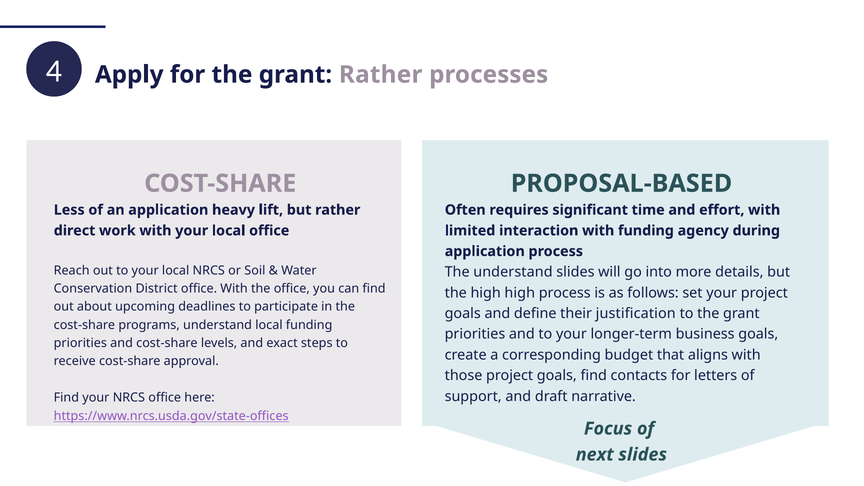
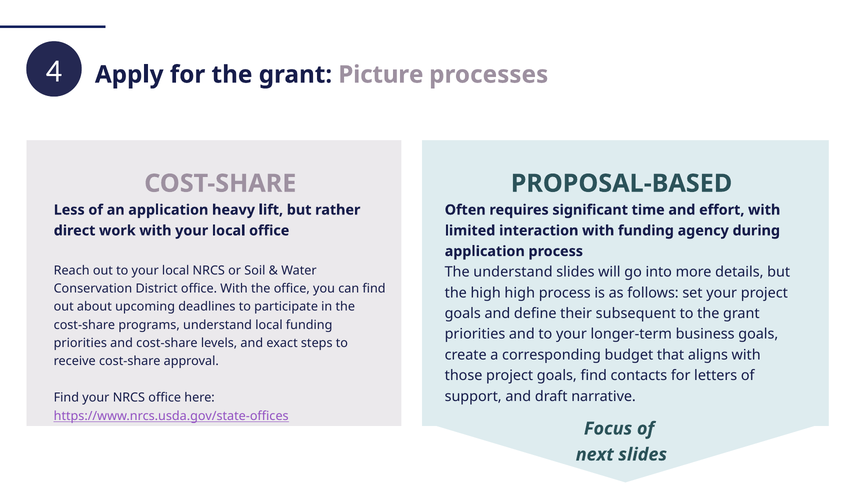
grant Rather: Rather -> Picture (381, 75)
justification: justification -> subsequent (636, 313)
